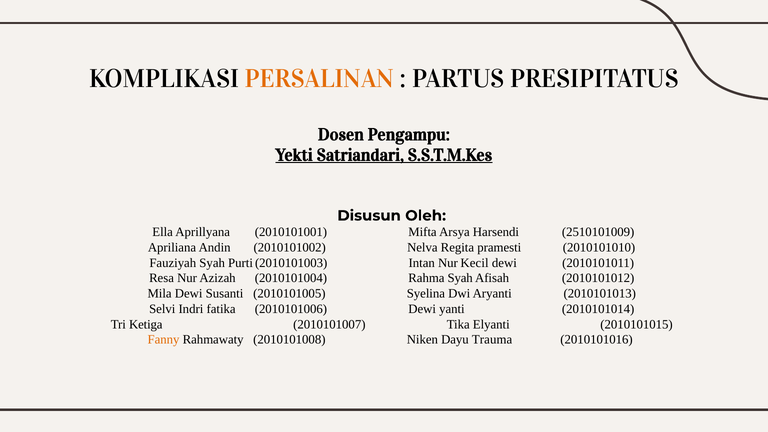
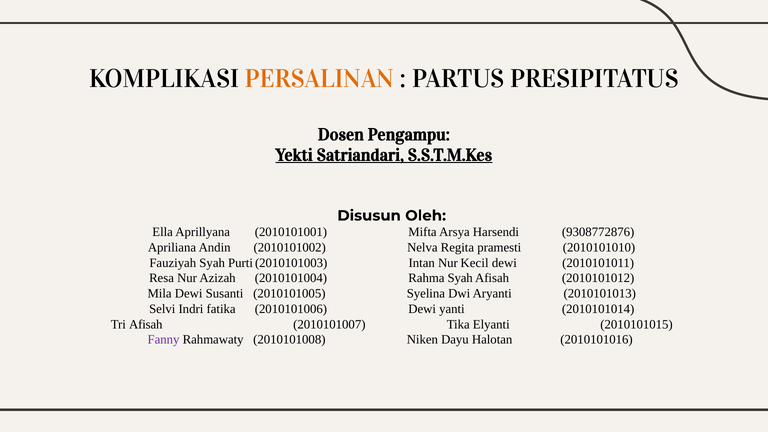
2510101009: 2510101009 -> 9308772876 (598, 232)
Tri Ketiga: Ketiga -> Afisah (146, 324)
Fanny colour: orange -> purple (164, 340)
Trauma: Trauma -> Halotan (492, 340)
